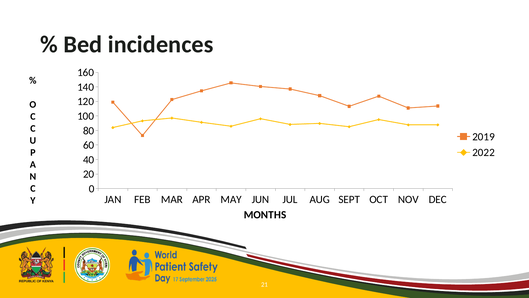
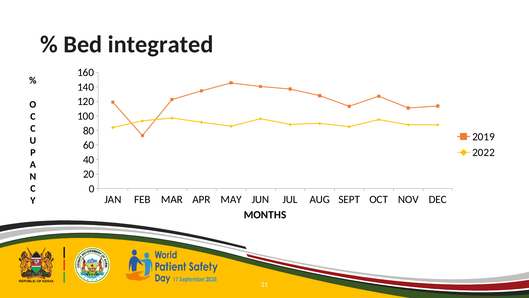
incidences: incidences -> integrated (161, 44)
